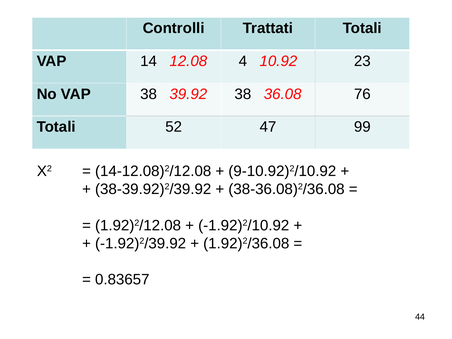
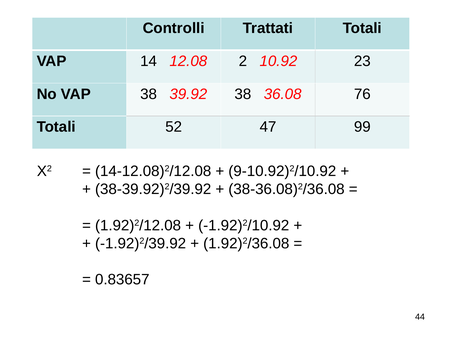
4: 4 -> 2 (243, 61)
